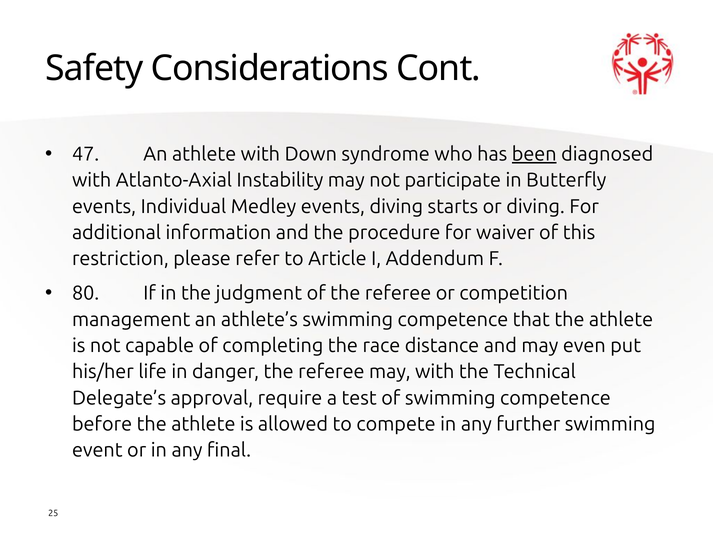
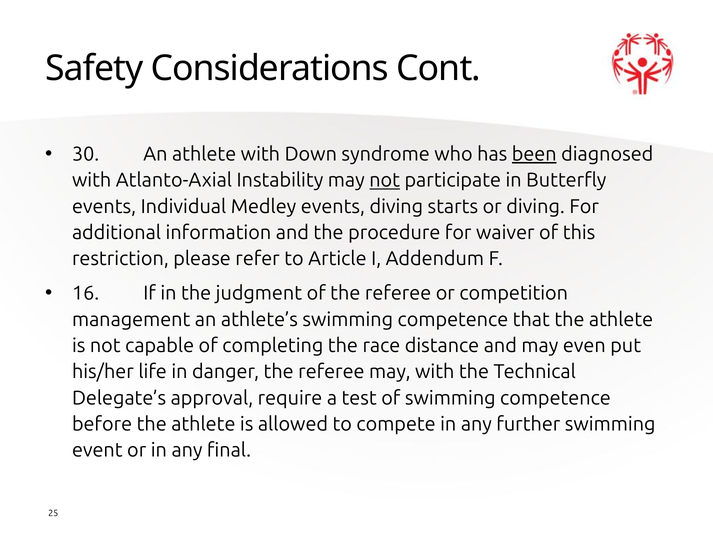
47: 47 -> 30 (86, 154)
not underline: none -> present (385, 180)
80: 80 -> 16 (86, 293)
